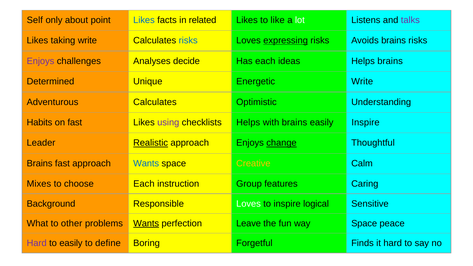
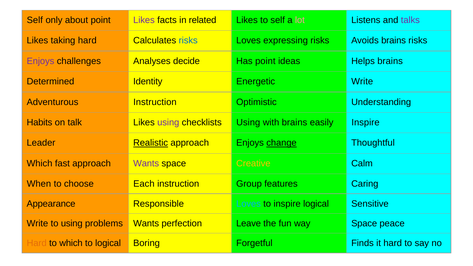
Likes colour: blue -> purple (144, 20)
to like: like -> self (278, 20)
lot colour: white -> pink (300, 20)
taking write: write -> hard (87, 41)
expressing underline: present -> none (286, 41)
Has each: each -> point (265, 61)
Unique: Unique -> Identity (148, 82)
Adventurous Calculates: Calculates -> Instruction (155, 102)
on fast: fast -> talk (75, 123)
checklists Helps: Helps -> Using (248, 123)
Brains: Brains -> Which (40, 163)
Wants colour: blue -> purple (146, 163)
Mixes: Mixes -> When (39, 184)
Background: Background -> Appearance (51, 204)
Loves colour: white -> light blue (249, 204)
What: What -> Write (37, 224)
to other: other -> using (72, 224)
Wants underline: present -> none (146, 224)
Hard colour: purple -> orange (37, 243)
to easily: easily -> which (71, 243)
to define: define -> logical (108, 243)
